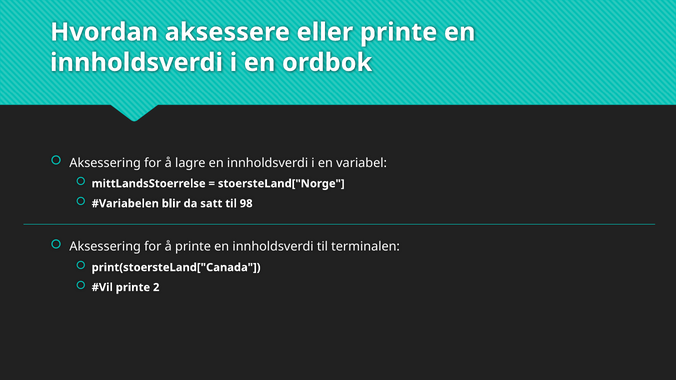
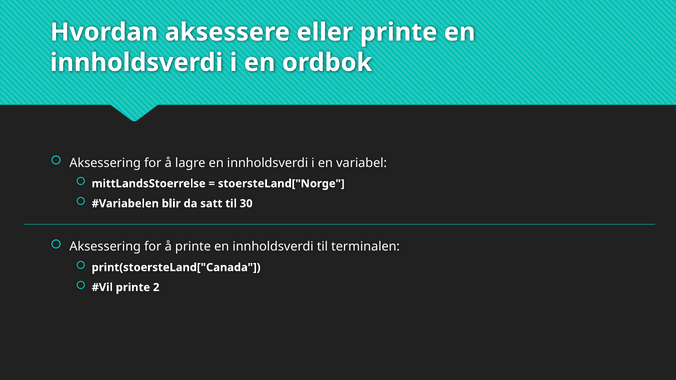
98: 98 -> 30 (246, 204)
